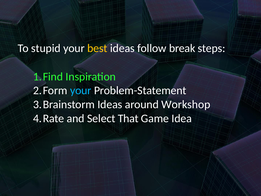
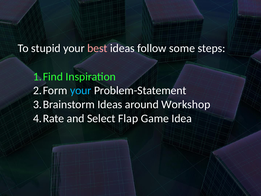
best colour: yellow -> pink (97, 48)
break: break -> some (182, 48)
That: That -> Flap (128, 118)
